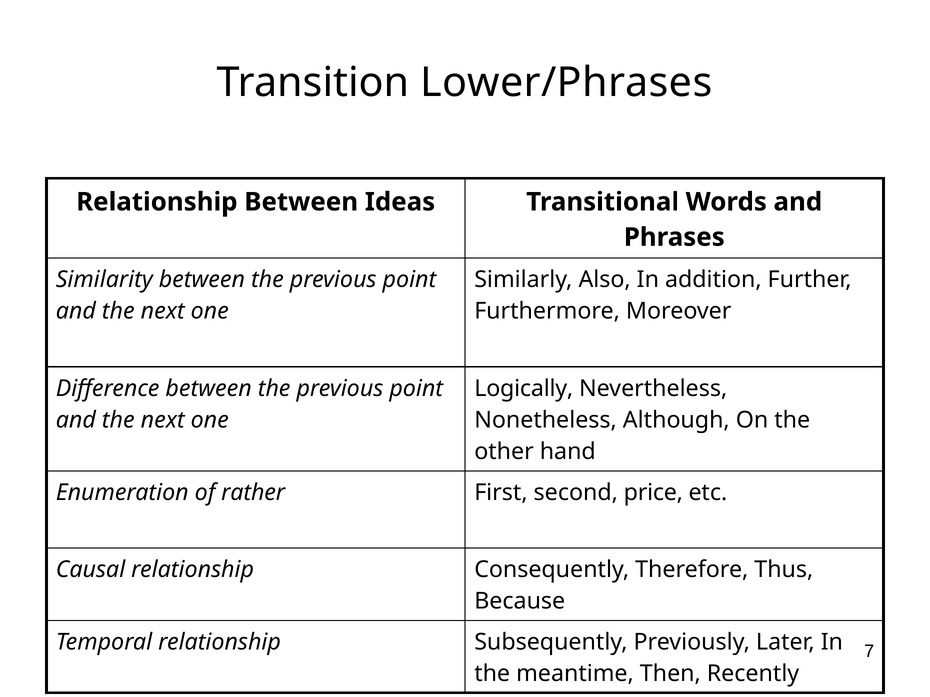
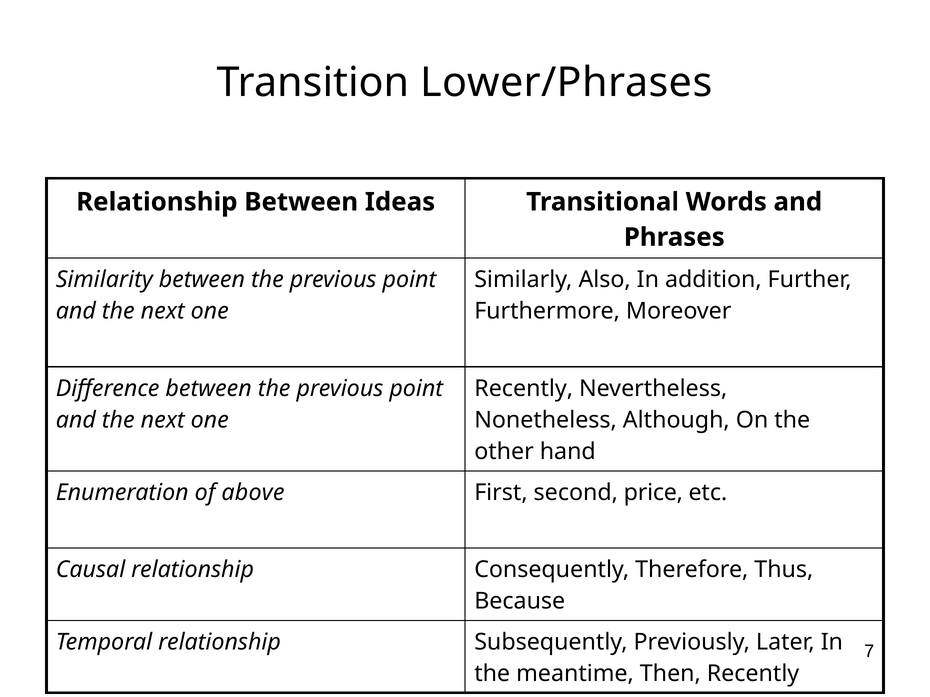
Logically: Logically -> Recently (524, 389)
rather: rather -> above (253, 493)
